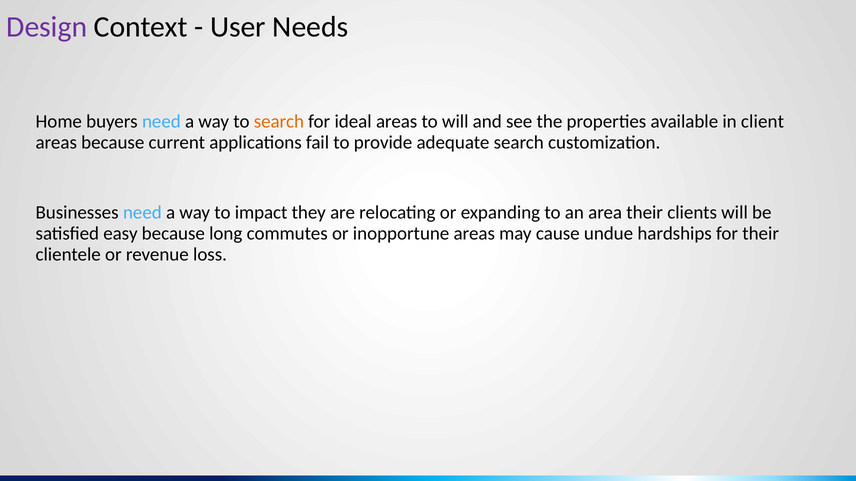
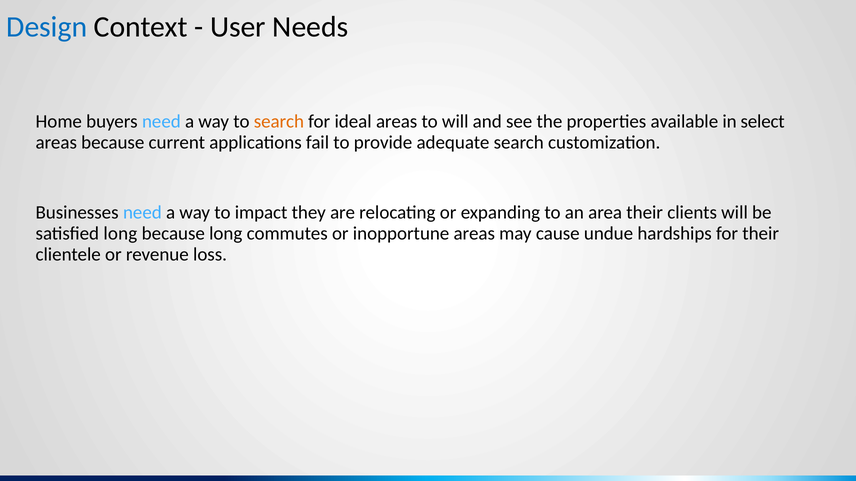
Design colour: purple -> blue (47, 27)
client: client -> select (763, 122)
satisfied easy: easy -> long (120, 234)
